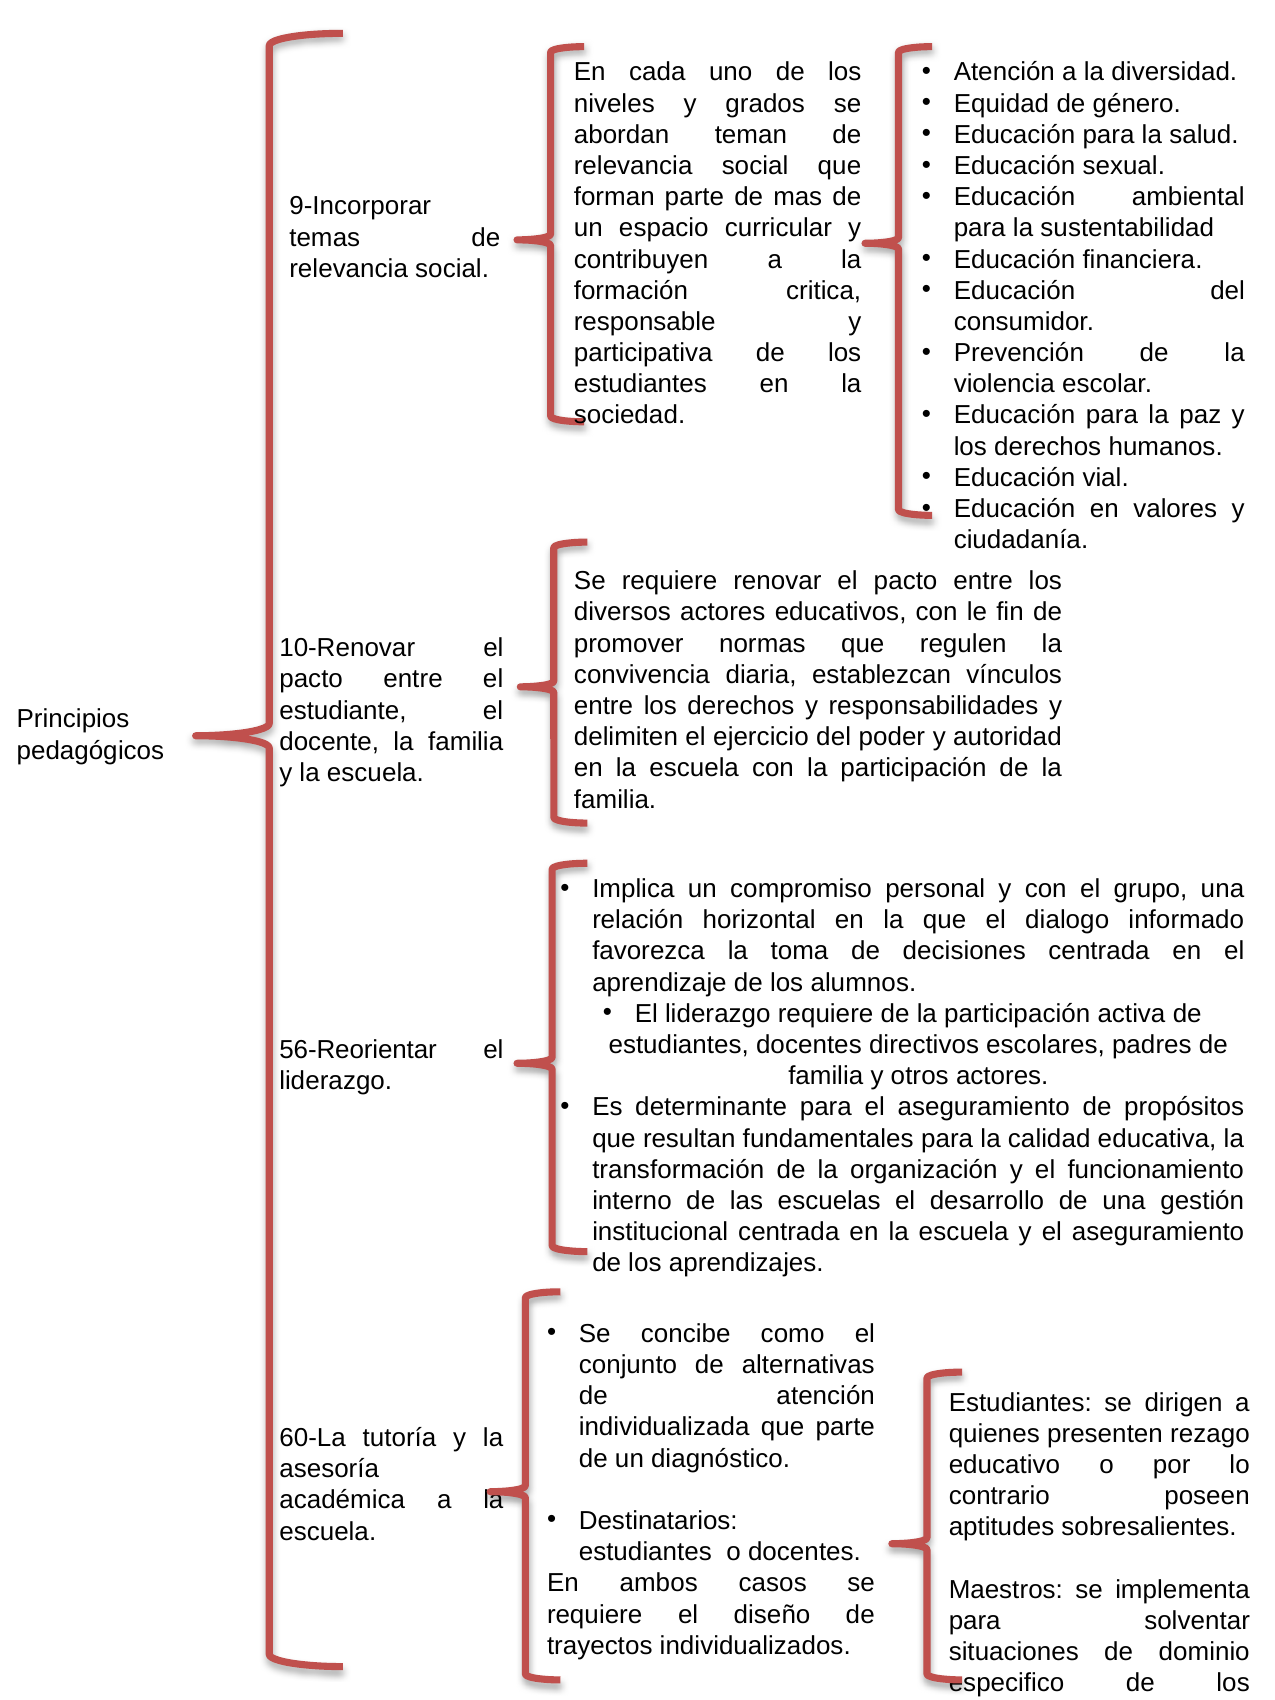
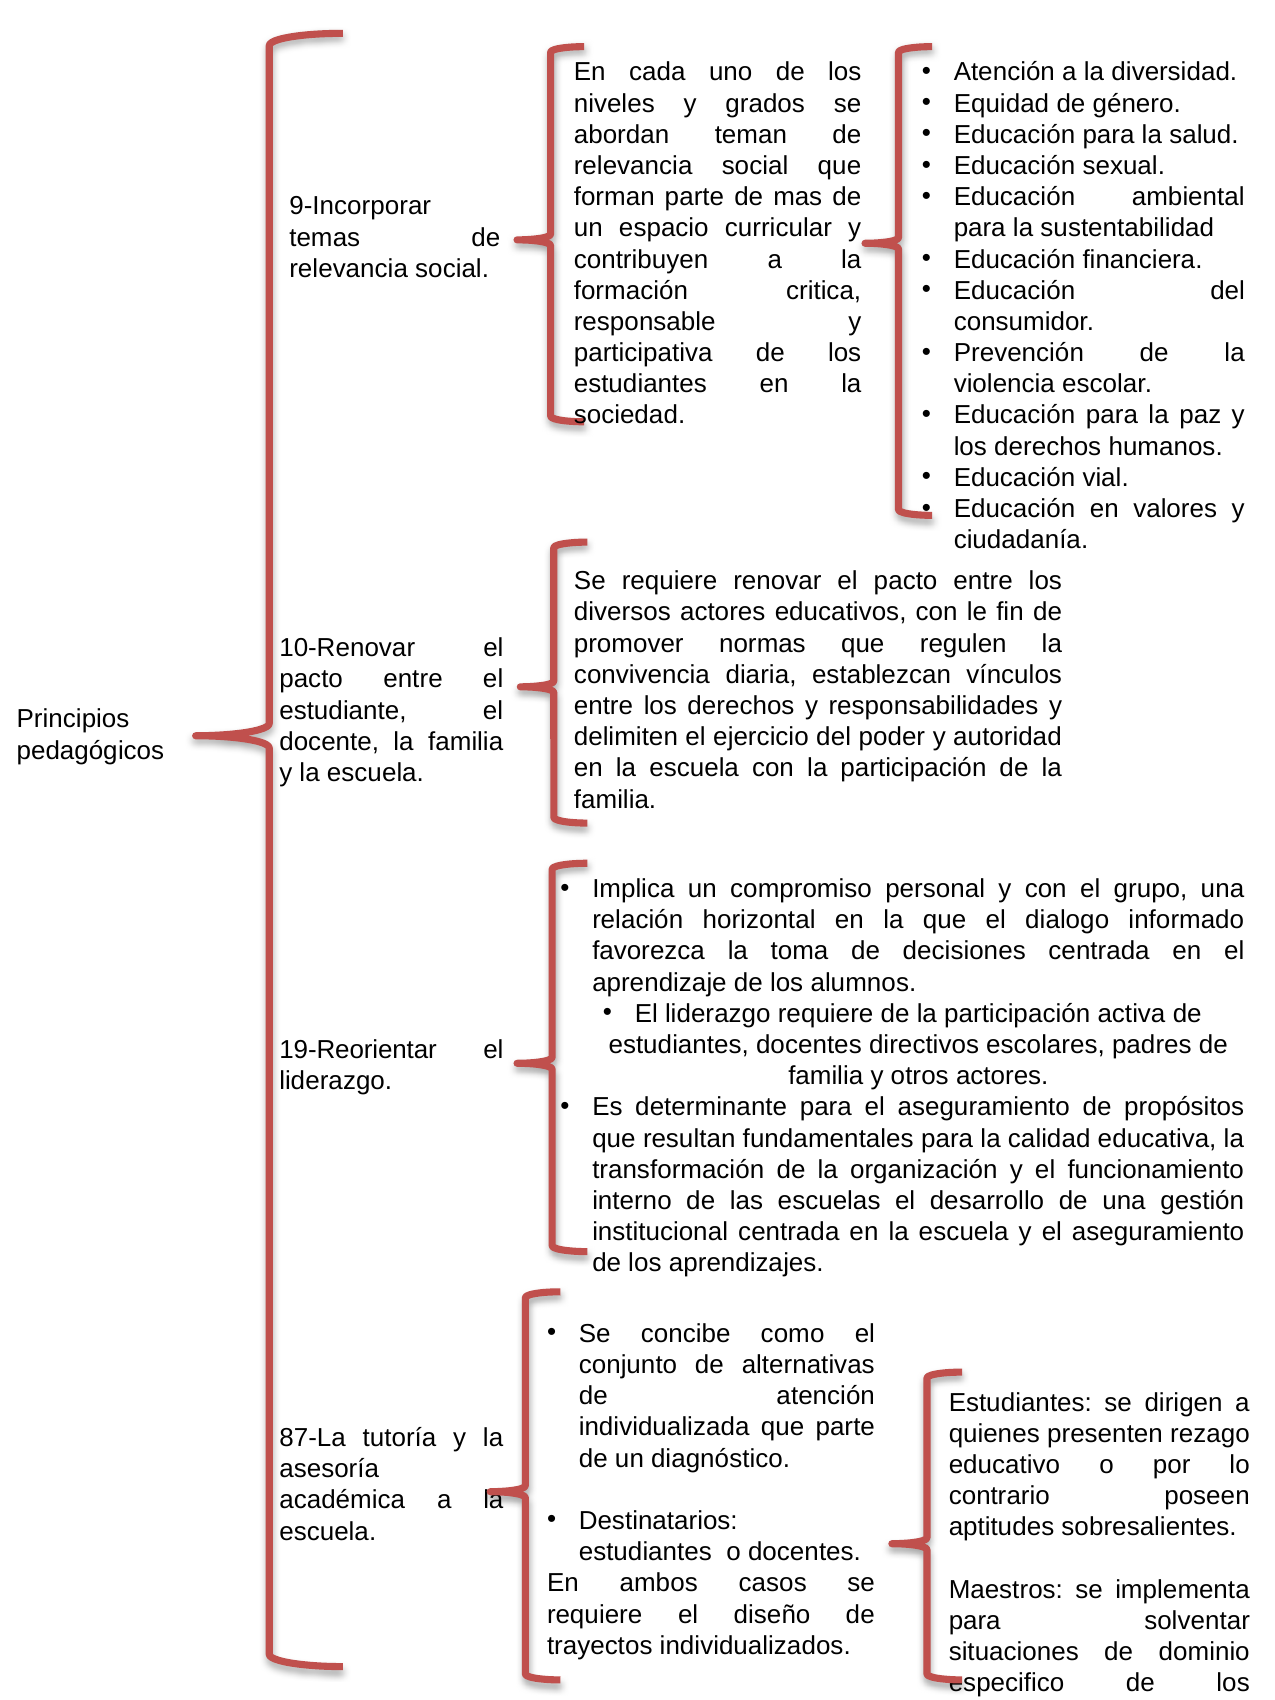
56-Reorientar: 56-Reorientar -> 19-Reorientar (358, 1050)
60-La: 60-La -> 87-La (313, 1438)
